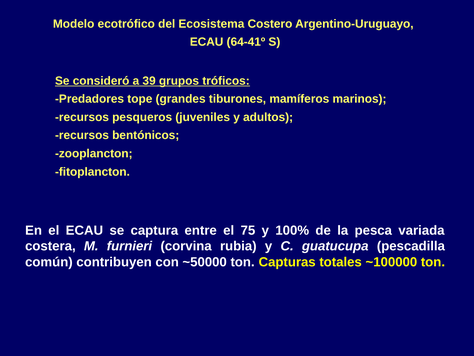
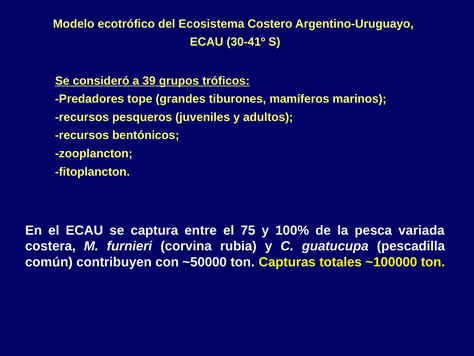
64-41º: 64-41º -> 30-41º (246, 42)
